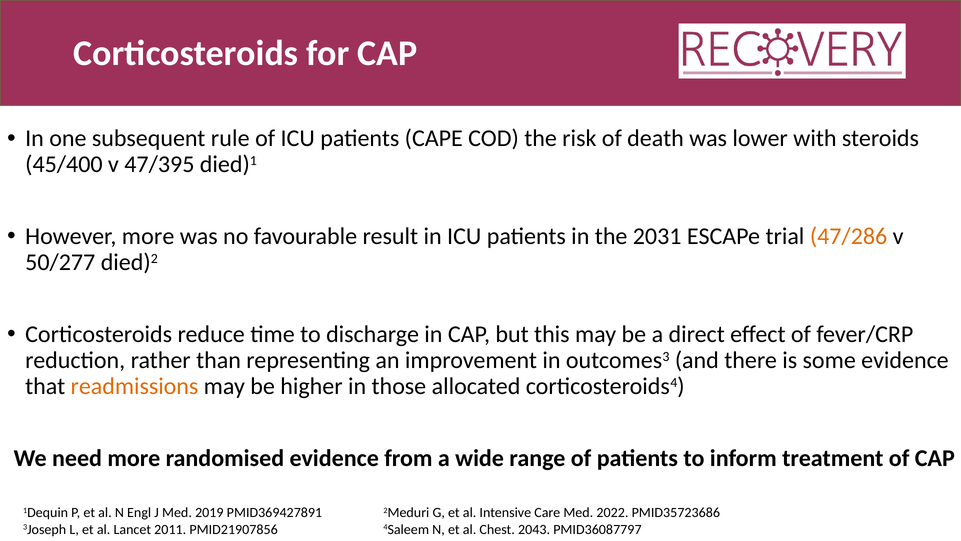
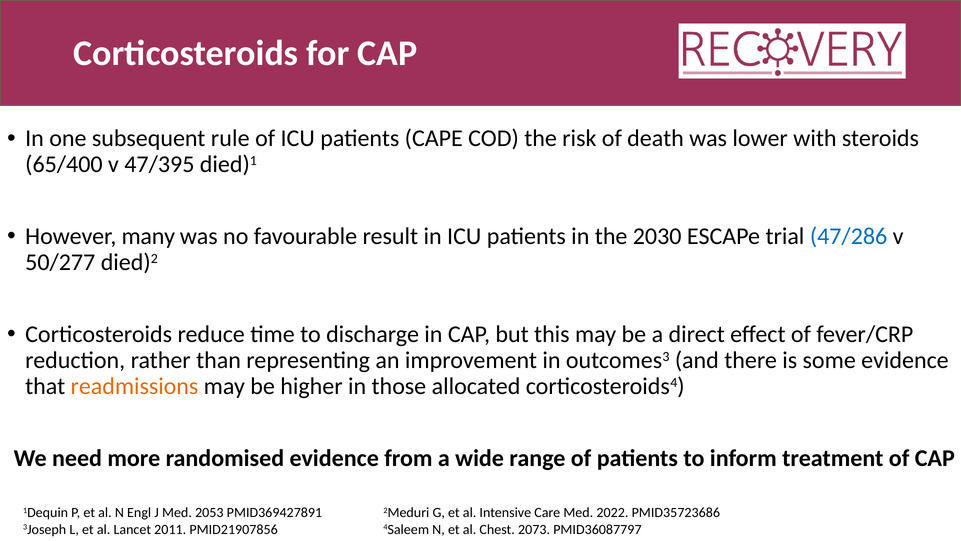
45/400: 45/400 -> 65/400 (64, 164)
However more: more -> many (148, 236)
2031: 2031 -> 2030 (657, 236)
47/286 colour: orange -> blue (849, 236)
2019: 2019 -> 2053 (209, 512)
2043: 2043 -> 2073 (534, 529)
